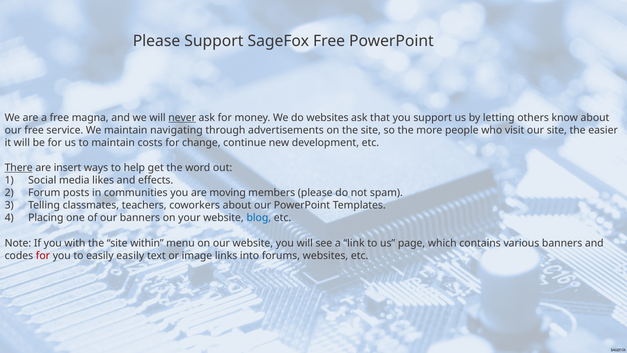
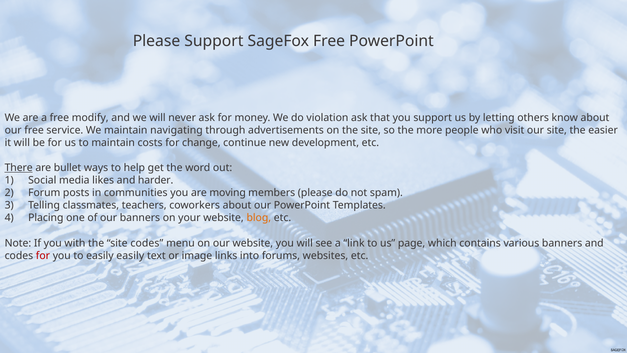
magna: magna -> modify (90, 118)
never underline: present -> none (182, 118)
do websites: websites -> violation (327, 118)
insert: insert -> bullet (68, 168)
effects: effects -> harder (156, 180)
blog colour: blue -> orange (259, 218)
site within: within -> codes (147, 243)
